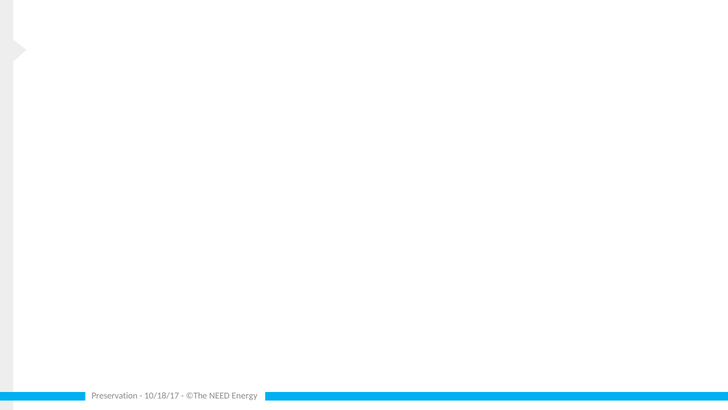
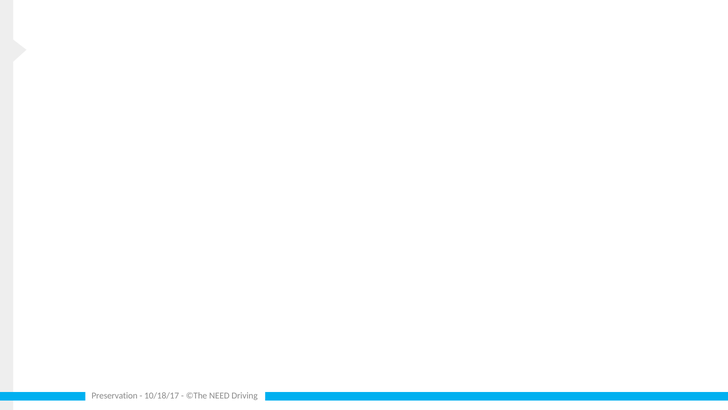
Energy: Energy -> Driving (245, 395)
